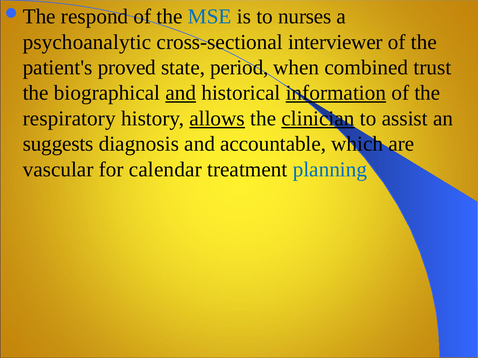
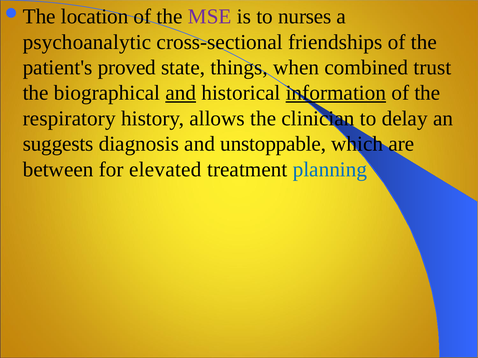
respond: respond -> location (95, 17)
MSE colour: blue -> purple (210, 17)
interviewer: interviewer -> friendships (335, 42)
period: period -> things (239, 68)
allows underline: present -> none (217, 119)
clinician underline: present -> none (318, 119)
assist: assist -> delay (405, 119)
accountable: accountable -> unstoppable (273, 144)
vascular: vascular -> between (58, 170)
calendar: calendar -> elevated (165, 170)
